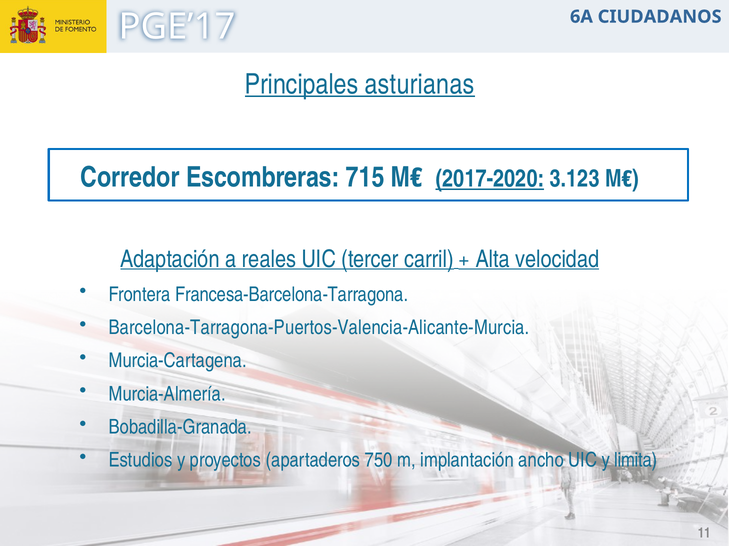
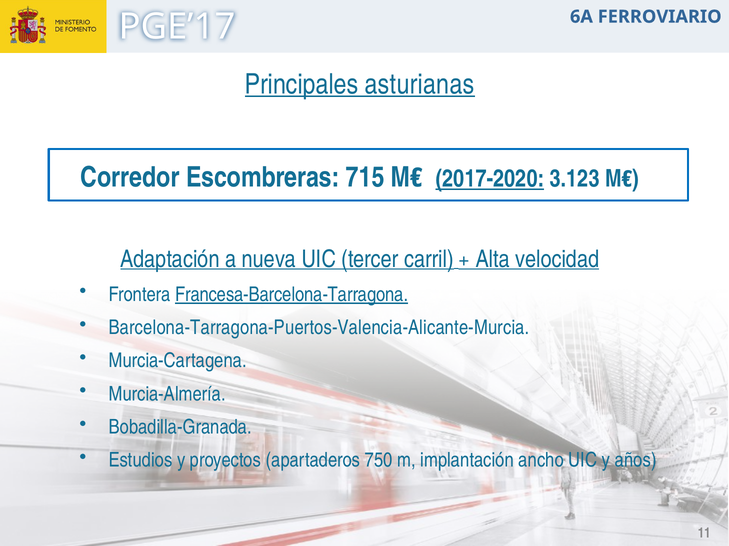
CIUDADANOS: CIUDADANOS -> FERROVIARIO (660, 17)
reales: reales -> nueva (269, 260)
Francesa-Barcelona-Tarragona underline: none -> present (292, 295)
limita: limita -> años (636, 461)
